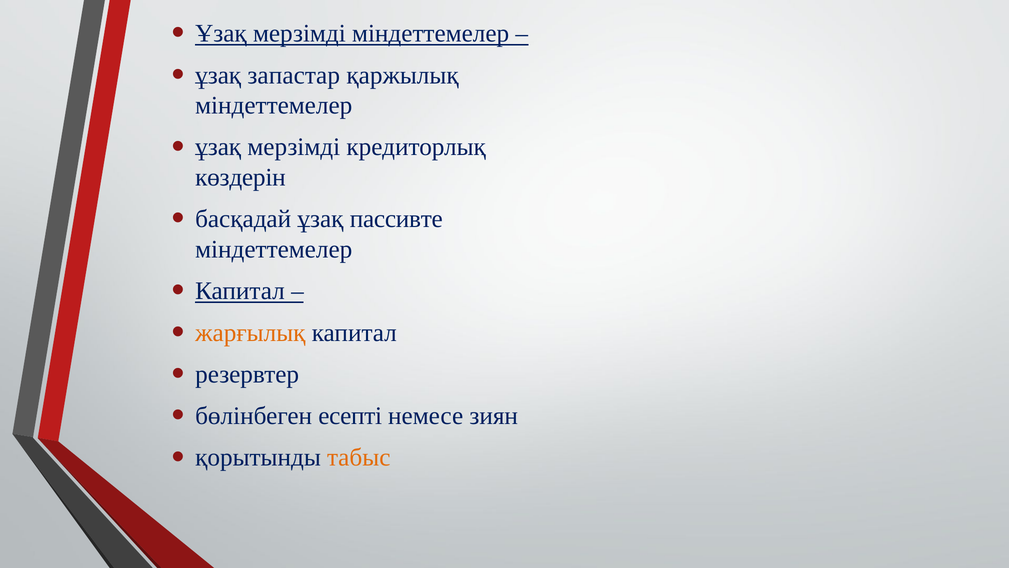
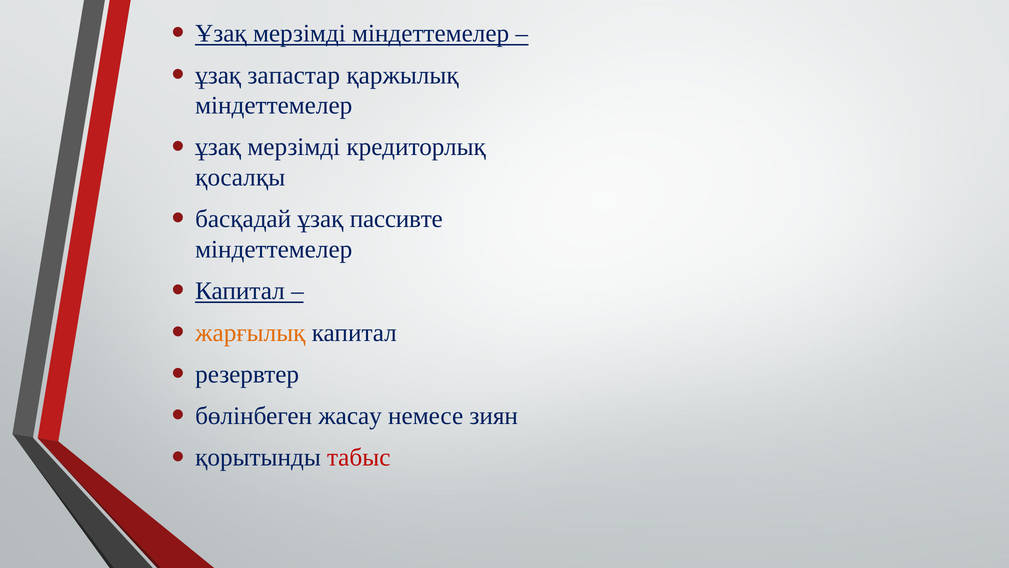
көздерін: көздерін -> қосалқы (240, 177)
есепті: есепті -> жасау (350, 416)
табыс colour: orange -> red (359, 457)
